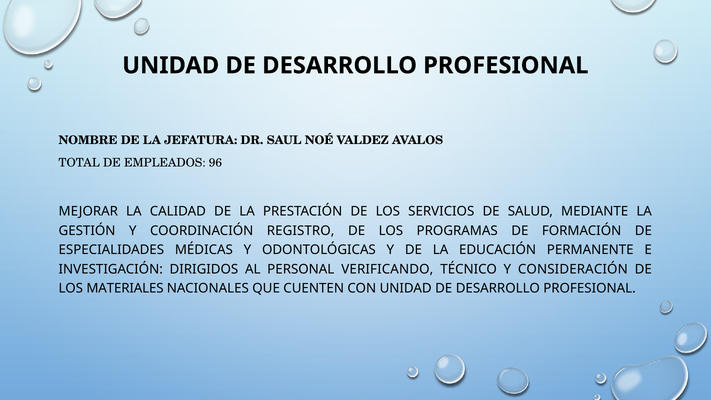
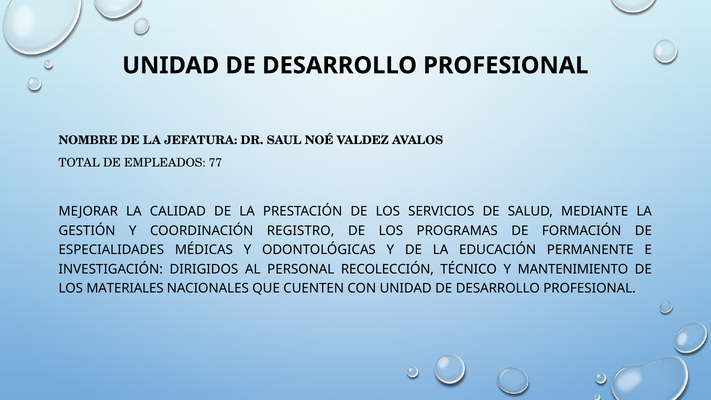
96: 96 -> 77 (215, 163)
VERIFICANDO: VERIFICANDO -> RECOLECCIÓN (387, 269)
CONSIDERACIÓN: CONSIDERACIÓN -> MANTENIMIENTO (573, 269)
